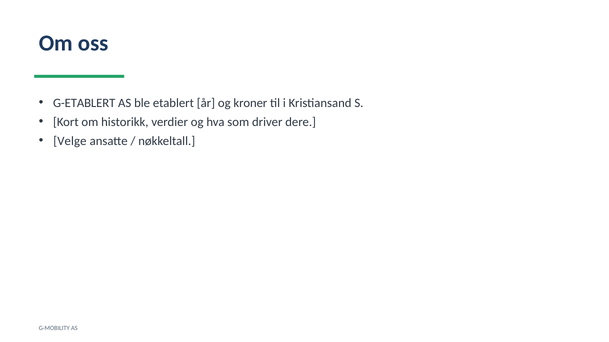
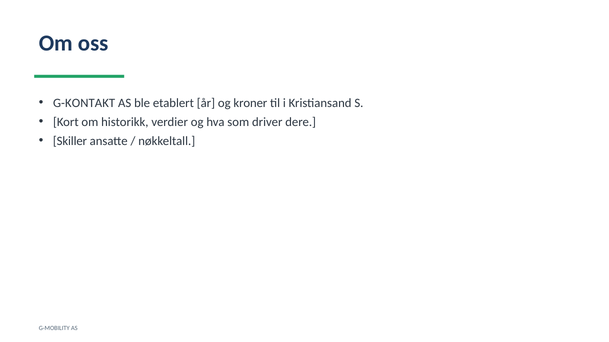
G-ETABLERT: G-ETABLERT -> G-KONTAKT (84, 103)
Velge: Velge -> Skiller (70, 141)
